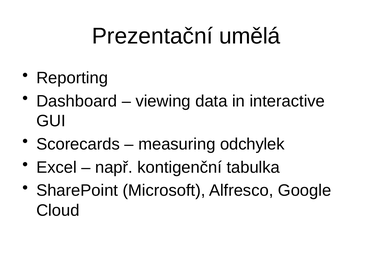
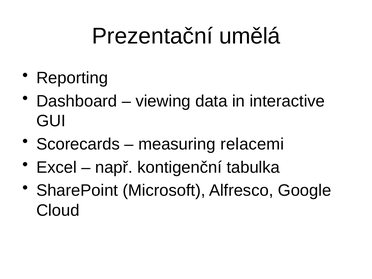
odchylek: odchylek -> relacemi (252, 144)
